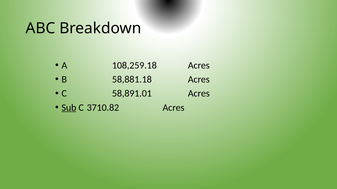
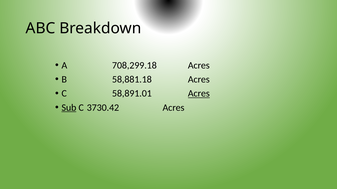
108,259.18: 108,259.18 -> 708,299.18 (134, 65)
Acres underline: none -> present (199, 94)
3710.82: 3710.82 -> 3730.42 (103, 108)
